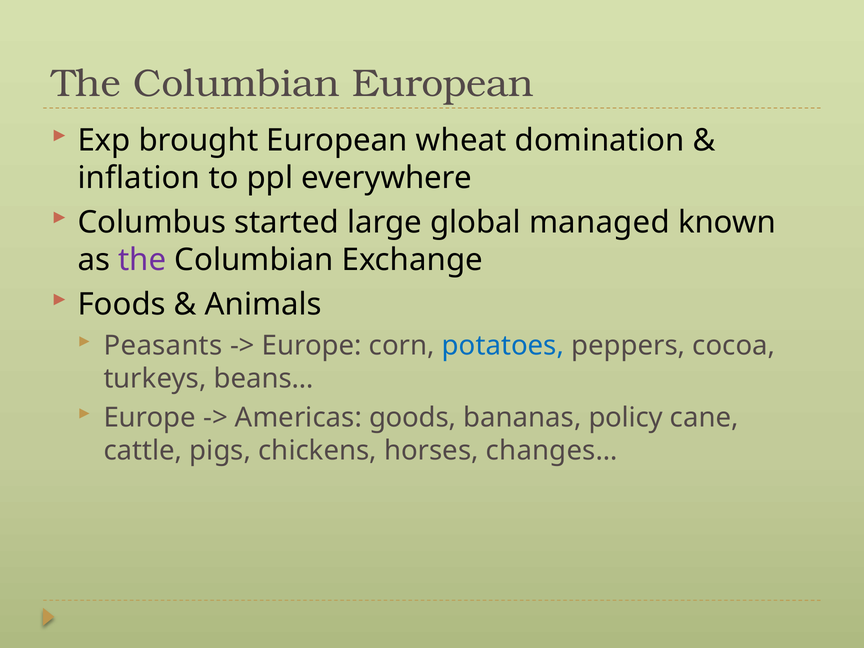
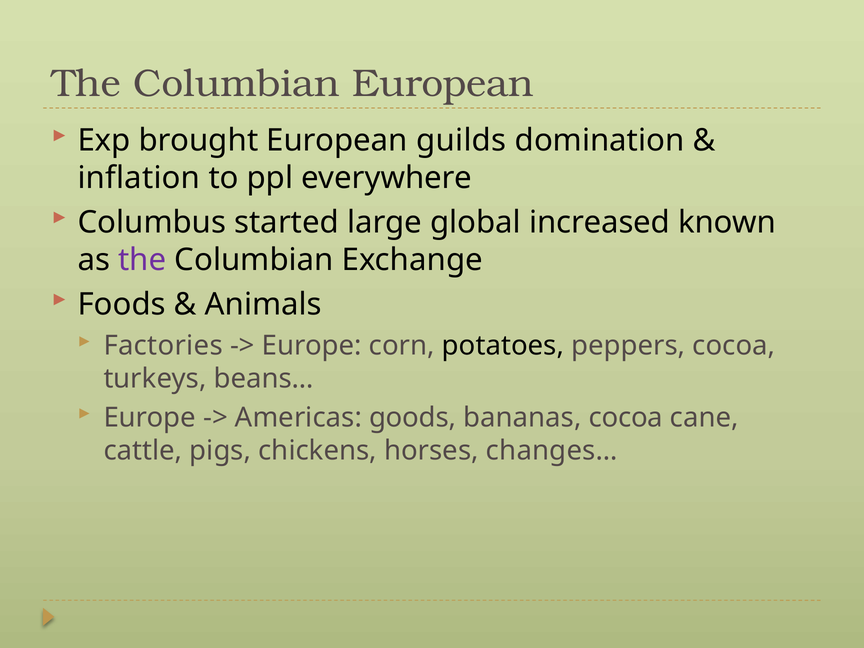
wheat: wheat -> guilds (461, 140)
managed: managed -> increased (600, 222)
Peasants: Peasants -> Factories (163, 345)
potatoes colour: blue -> black (503, 345)
bananas policy: policy -> cocoa (626, 418)
